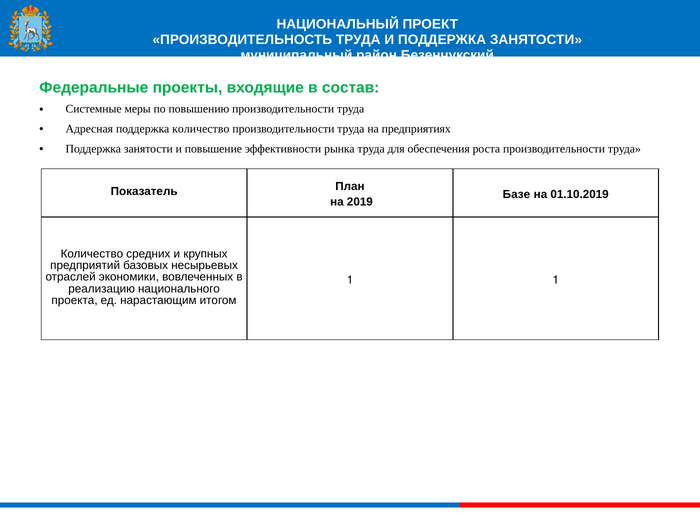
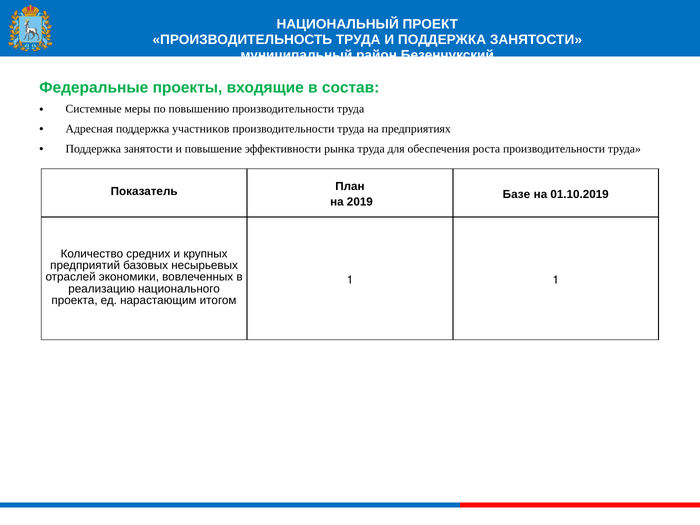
поддержка количество: количество -> участников (201, 129)
